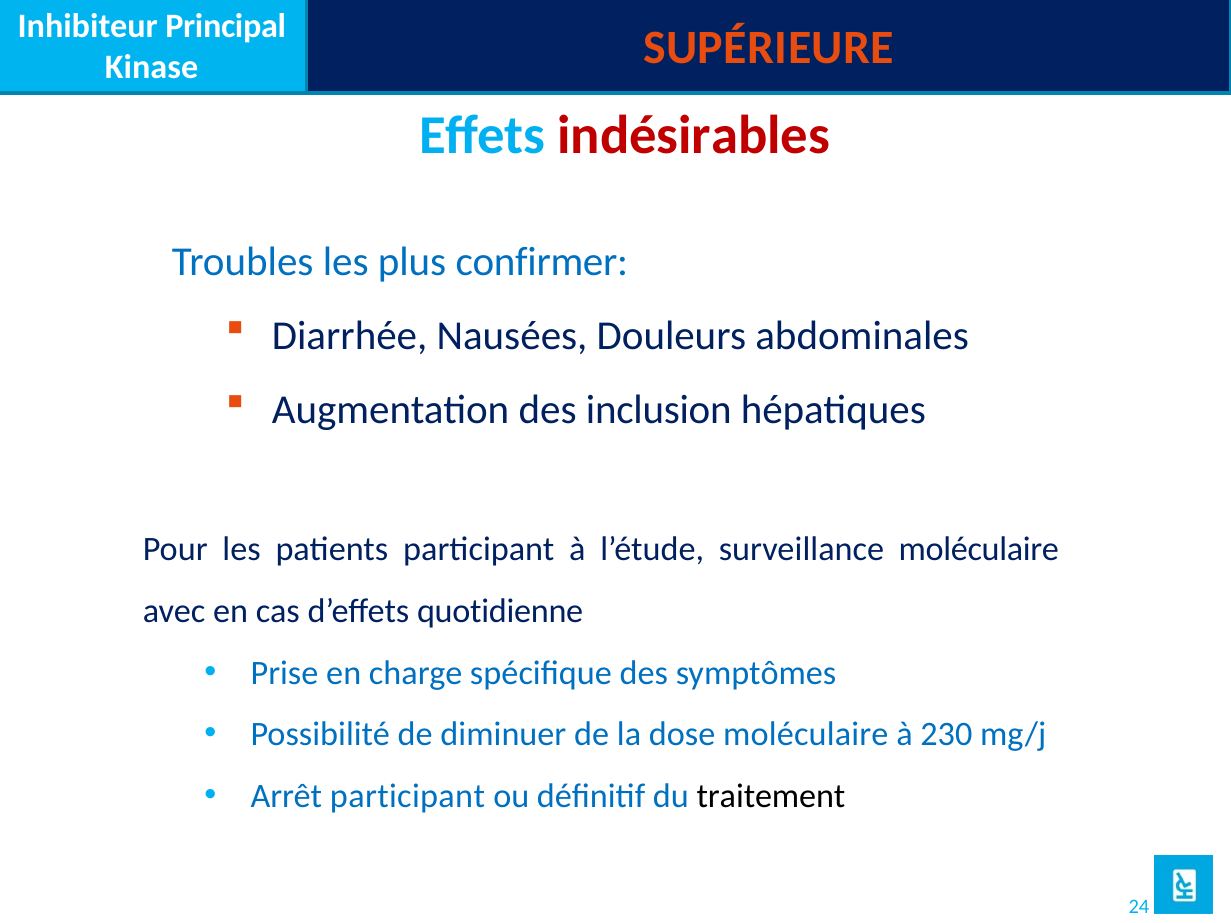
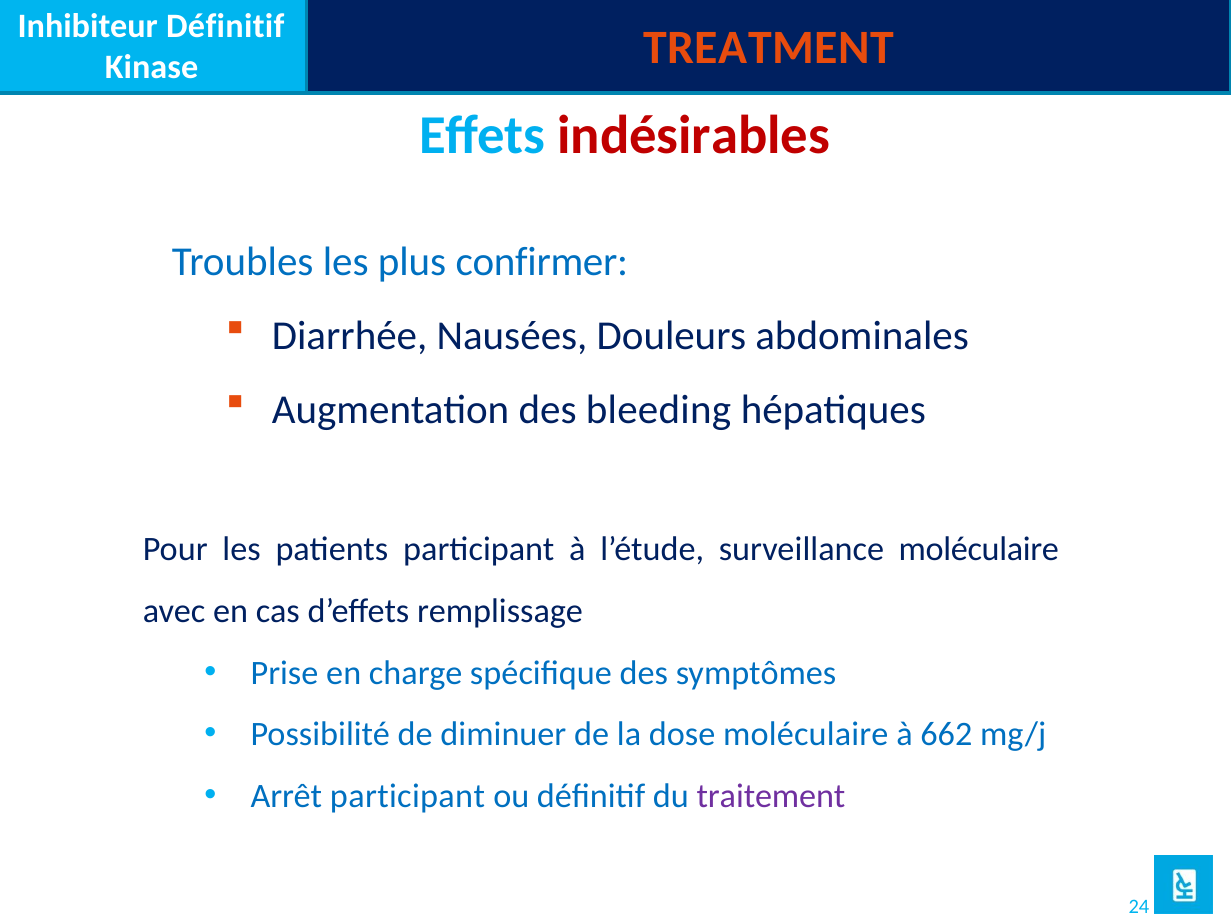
Inhibiteur Principal: Principal -> Définitif (225, 27)
SUPÉRIEURE: SUPÉRIEURE -> TREATMENT (769, 48)
inclusion: inclusion -> bleeding (659, 410)
quotidienne: quotidienne -> remplissage (500, 611)
230: 230 -> 662 (946, 734)
traitement colour: black -> purple (771, 796)
